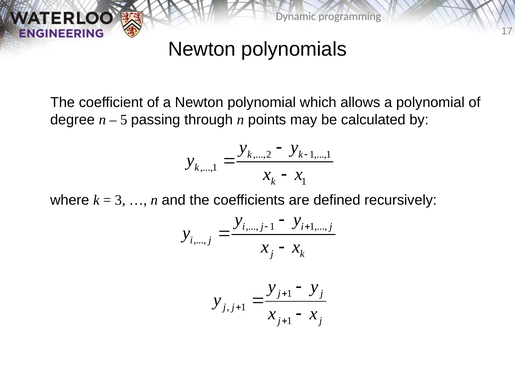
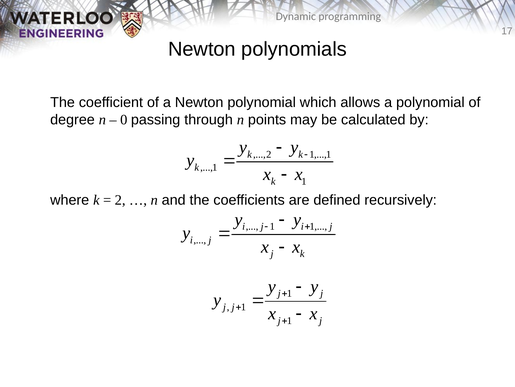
5: 5 -> 0 (124, 119)
3: 3 -> 2 (120, 200)
